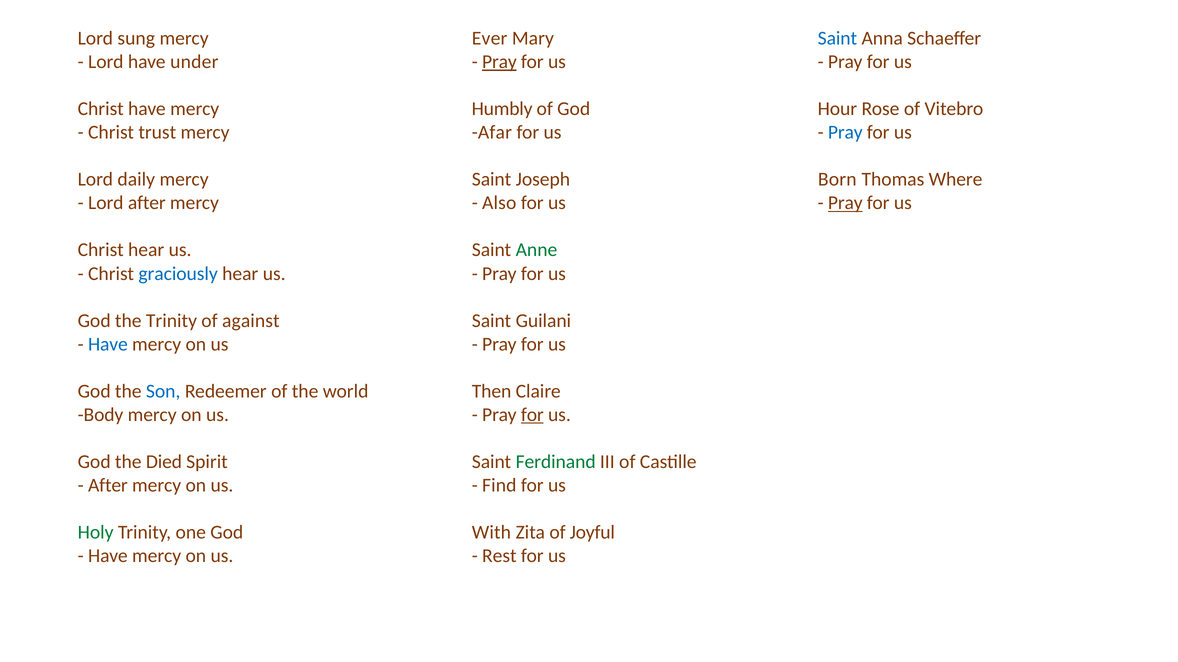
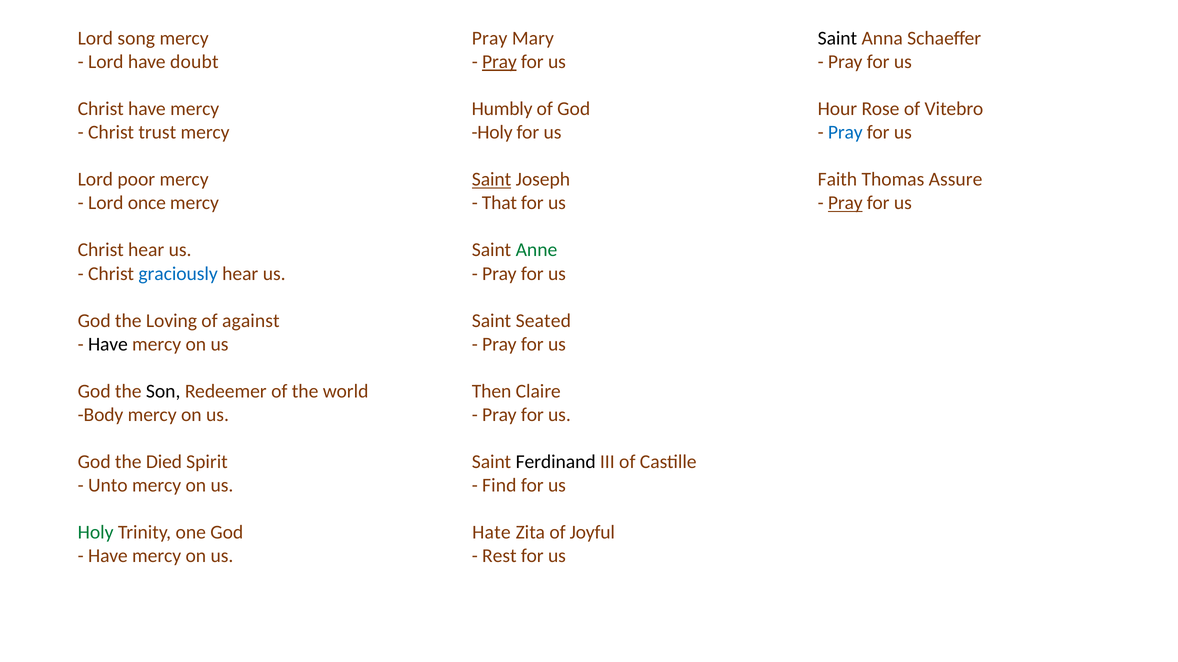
sung: sung -> song (136, 38)
Ever: Ever -> Pray (490, 38)
Saint colour: blue -> black (837, 38)
under: under -> doubt (194, 62)
Afar: Afar -> Holy (492, 133)
daily: daily -> poor (136, 180)
Saint underline: none -> present (492, 180)
Born: Born -> Faith (837, 180)
Where: Where -> Assure (956, 180)
Lord after: after -> once (147, 203)
Also: Also -> That (499, 203)
the Trinity: Trinity -> Loving (172, 321)
Guilani: Guilani -> Seated (543, 321)
Have colour: blue -> black (108, 344)
Son colour: blue -> black (163, 392)
for underline: present -> none (532, 415)
Ferdinand colour: green -> black (556, 462)
After: After -> Unto (108, 486)
With: With -> Hate (491, 533)
